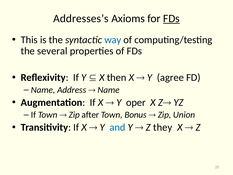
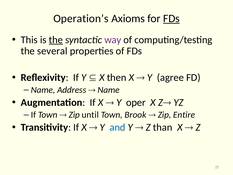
Addresses’s: Addresses’s -> Operation’s (81, 18)
the underline: none -> present (56, 40)
way colour: blue -> purple (113, 40)
after: after -> until (90, 115)
Bonus: Bonus -> Brook (135, 115)
Union: Union -> Entire (184, 115)
they: they -> than (163, 127)
